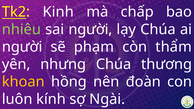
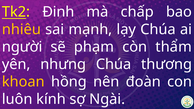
Kinh: Kinh -> Đinh (58, 12)
nhiêu colour: light green -> yellow (21, 29)
sai người: người -> mạnh (90, 29)
